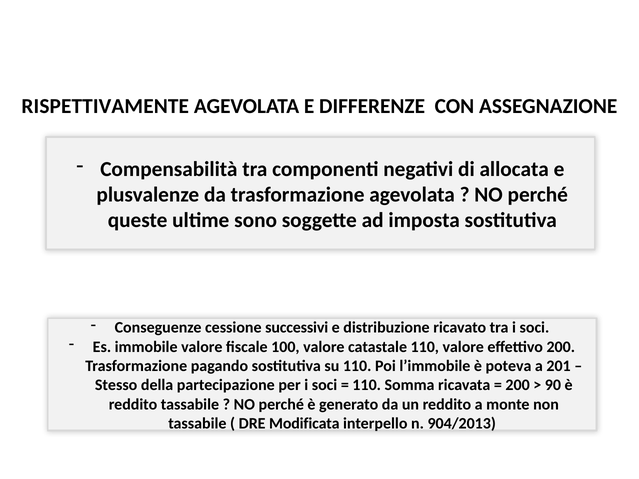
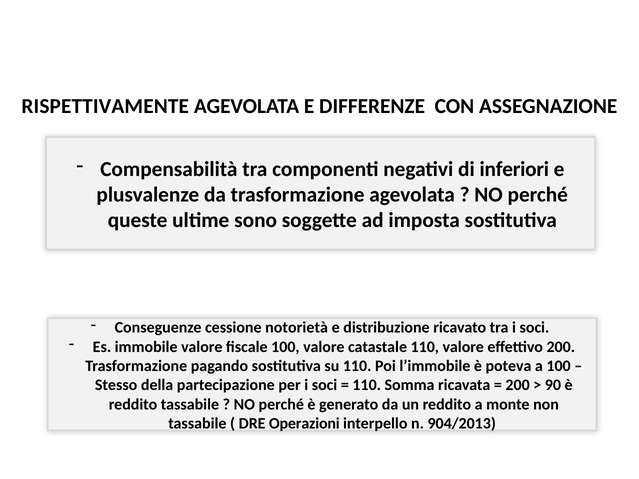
allocata: allocata -> inferiori (514, 169)
successivi: successivi -> notorietà (297, 328)
a 201: 201 -> 100 (559, 366)
Modificata: Modificata -> Operazioni (304, 424)
